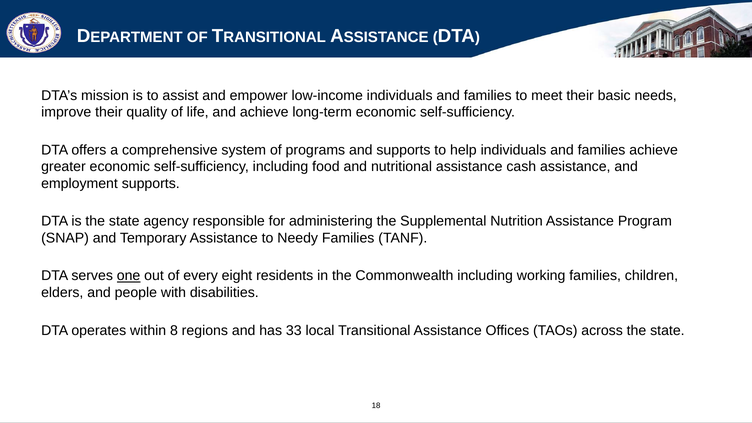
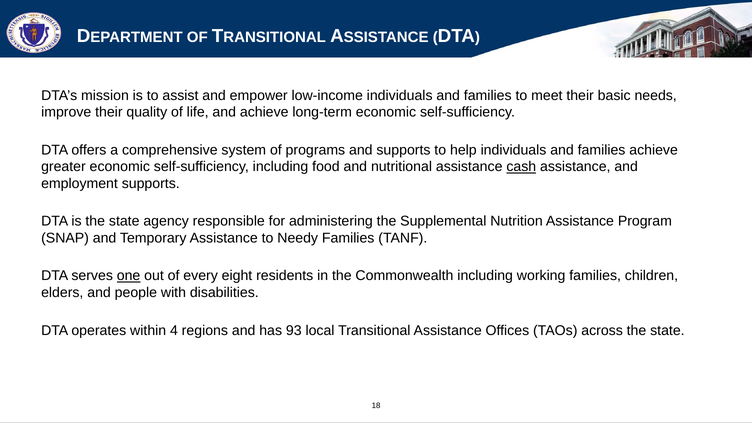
cash underline: none -> present (521, 167)
8: 8 -> 4 (174, 330)
33: 33 -> 93 (294, 330)
